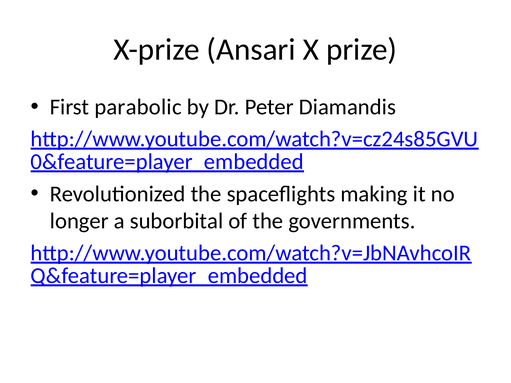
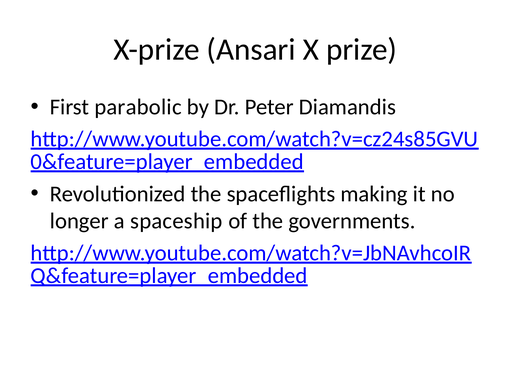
suborbital: suborbital -> spaceship (176, 221)
